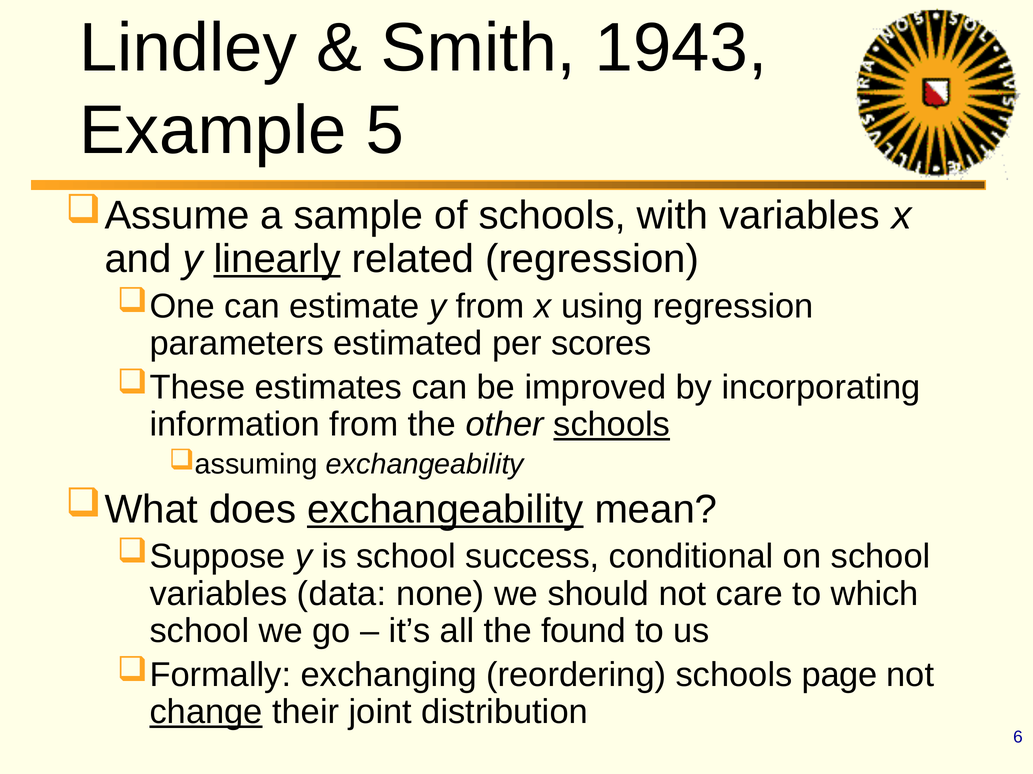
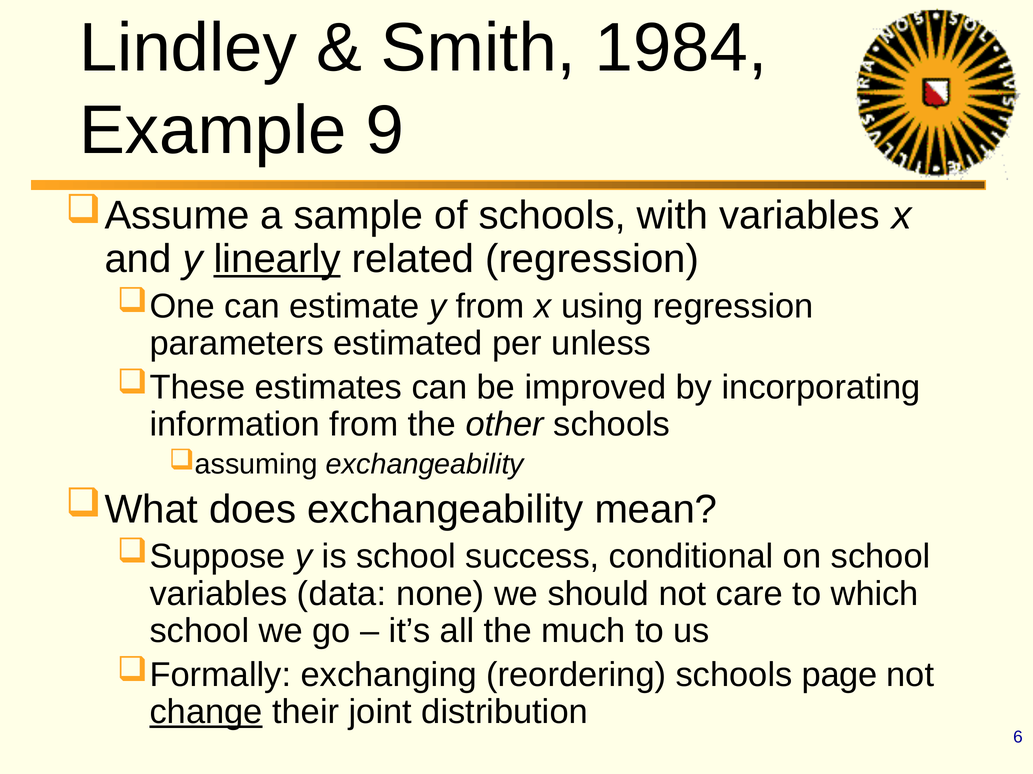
1943: 1943 -> 1984 (681, 48)
5: 5 -> 9 (385, 131)
scores: scores -> unless (601, 344)
schools underline: present -> none (612, 425)
exchangeability underline: present -> none (445, 510)
found: found -> much (583, 631)
